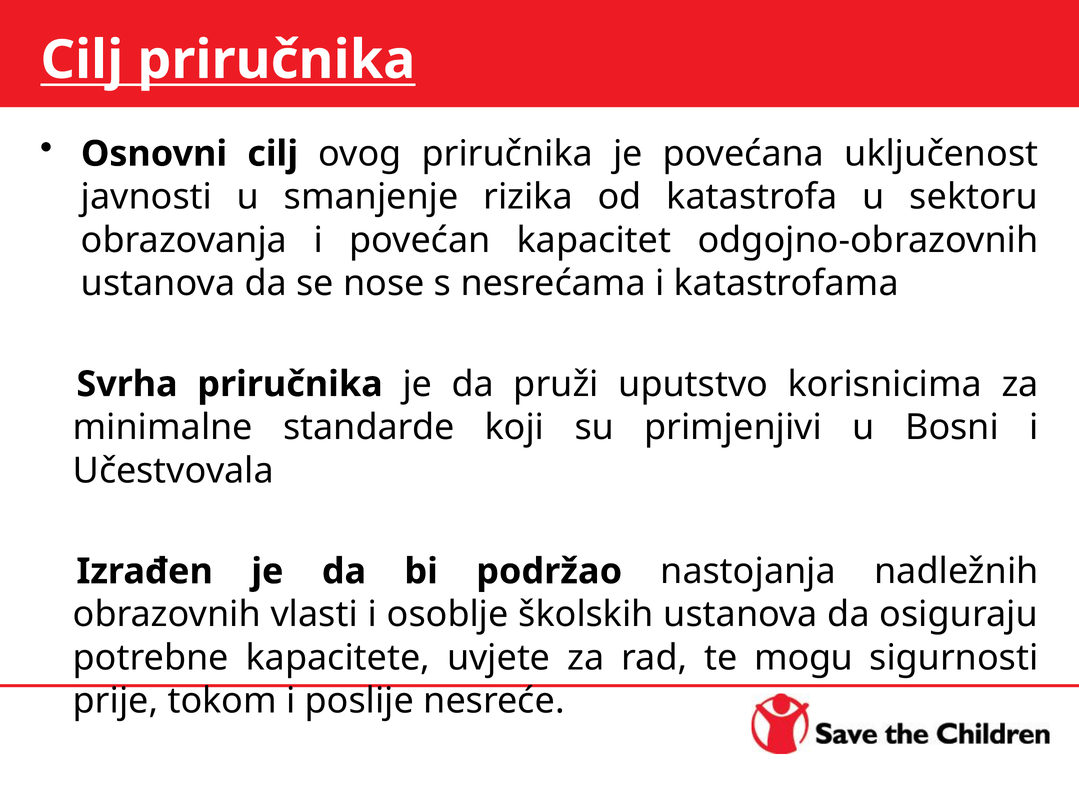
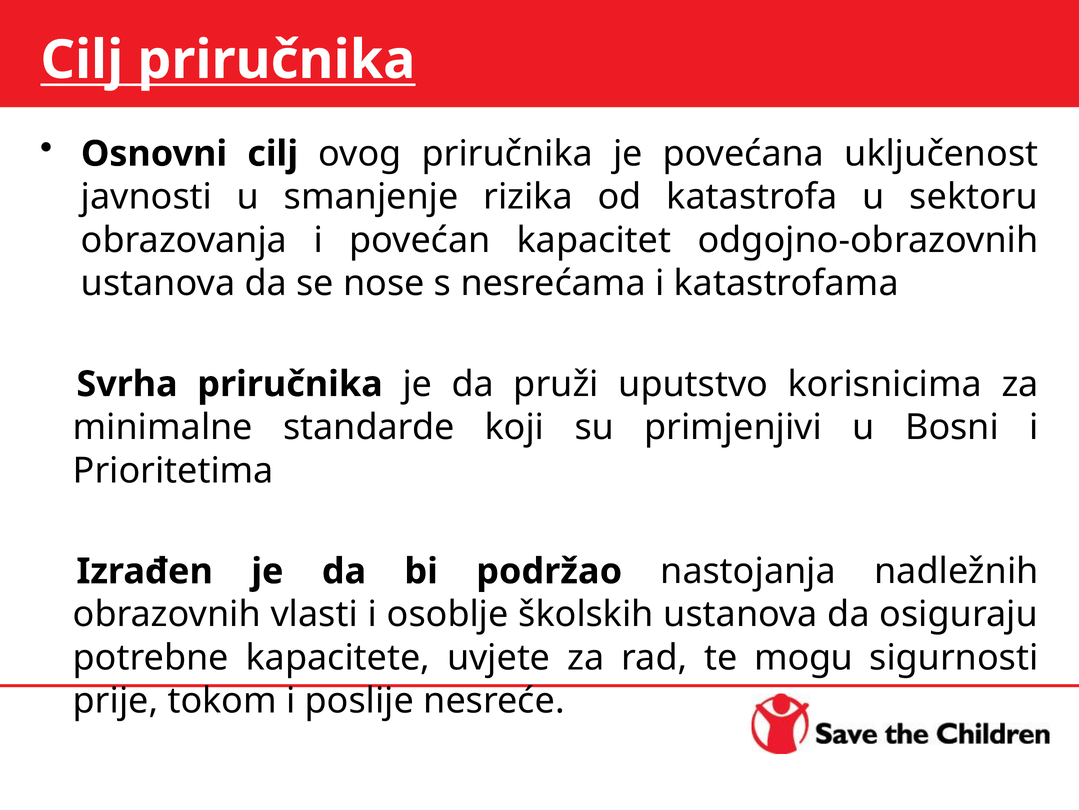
Učestvovala: Učestvovala -> Prioritetima (173, 470)
